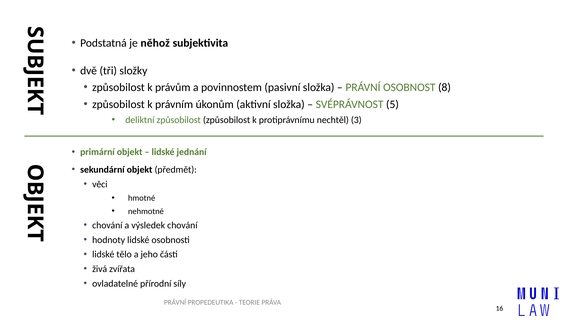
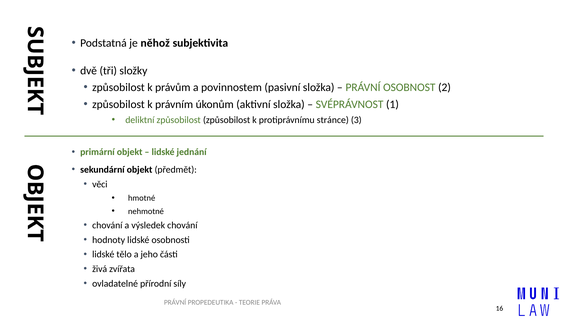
8: 8 -> 2 (444, 88)
5: 5 -> 1 (392, 104)
nechtěl: nechtěl -> stránce (333, 120)
